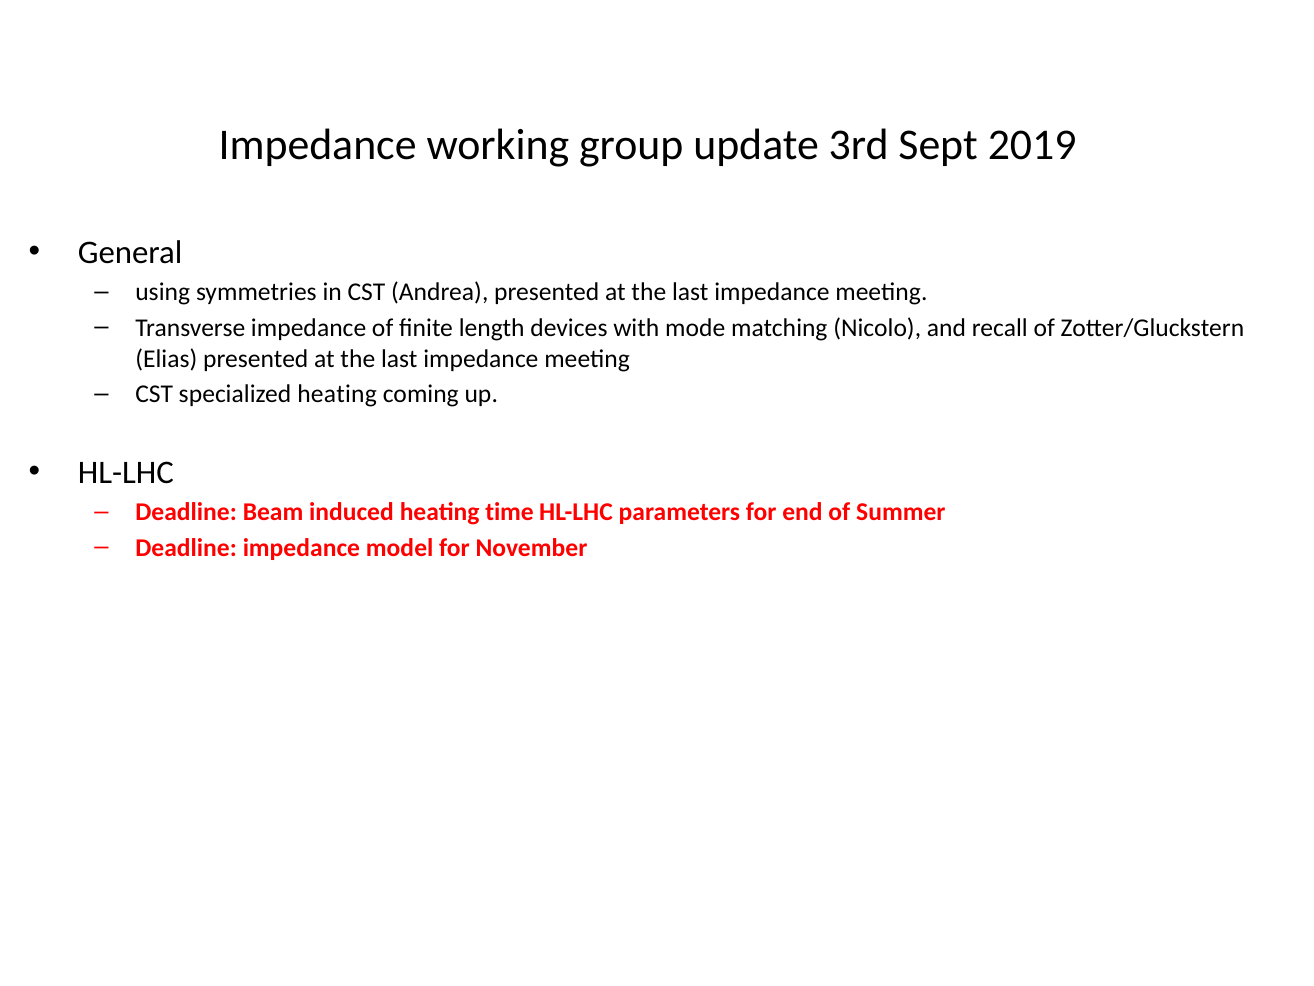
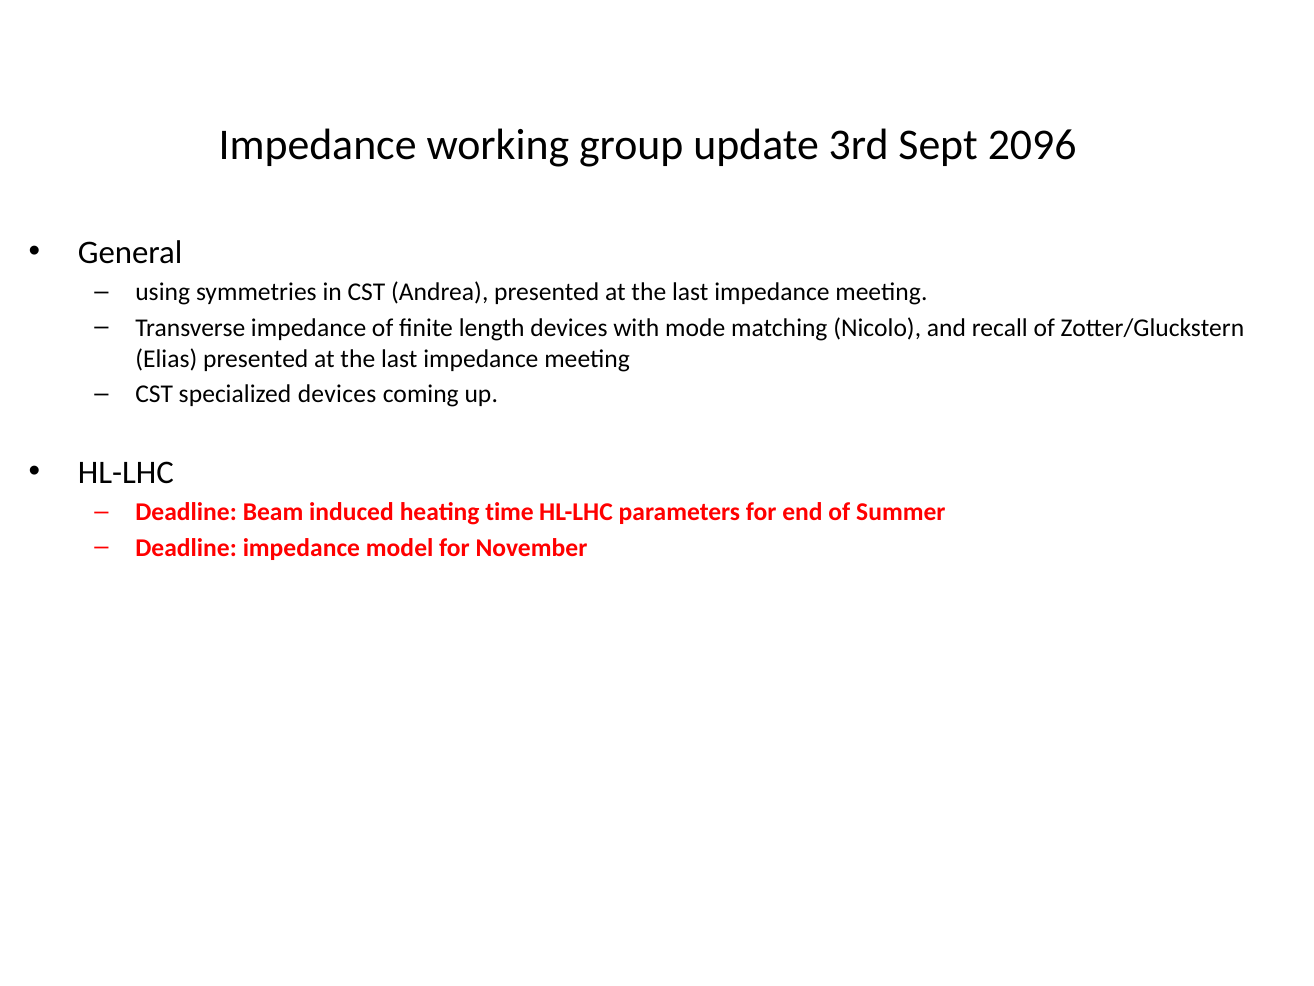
2019: 2019 -> 2096 (1032, 145)
specialized heating: heating -> devices (337, 394)
